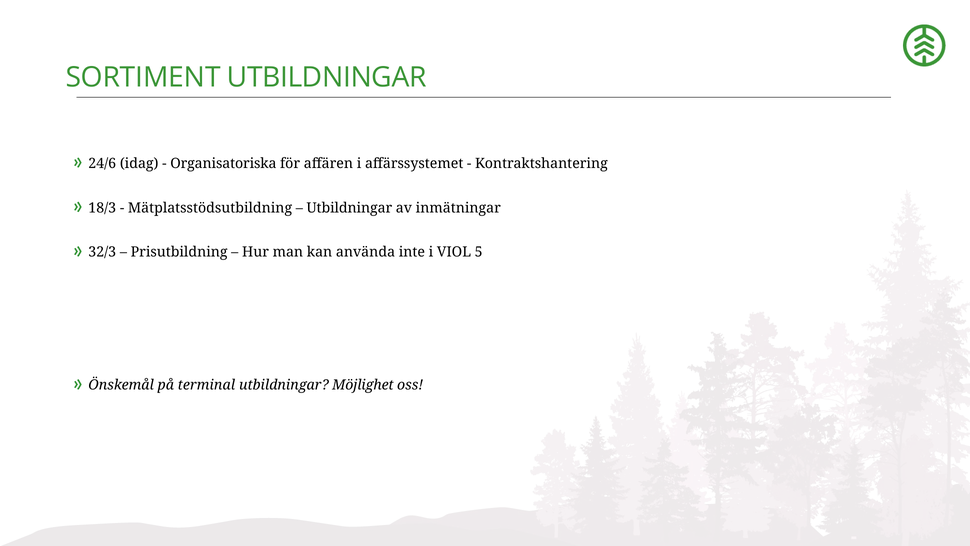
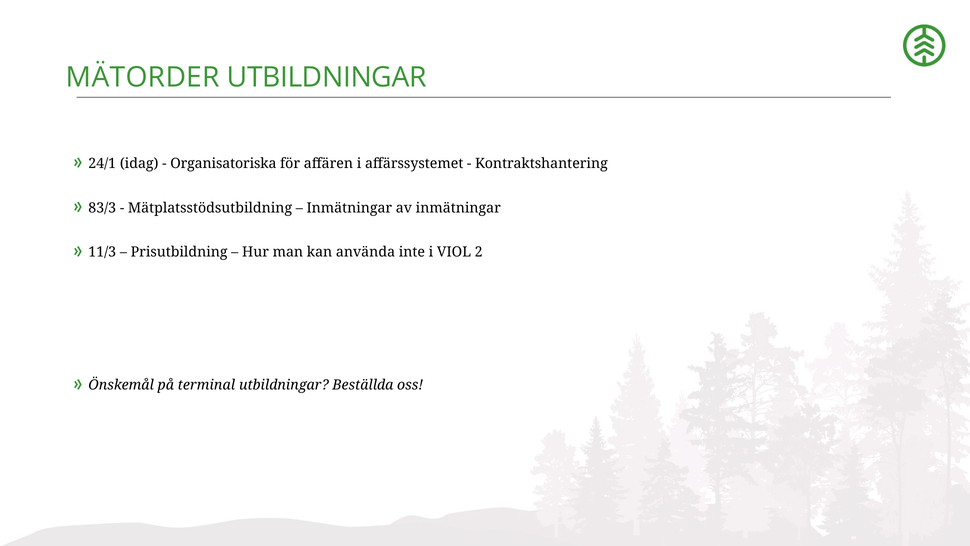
SORTIMENT: SORTIMENT -> MÄTORDER (143, 77)
24/6: 24/6 -> 24/1 (102, 163)
18/3: 18/3 -> 83/3 (102, 208)
Utbildningar: Utbildningar -> Inmätningar (349, 208)
32/3: 32/3 -> 11/3 (102, 252)
5: 5 -> 2 (479, 252)
Möjlighet: Möjlighet -> Beställda (363, 385)
